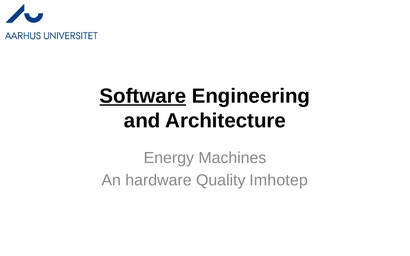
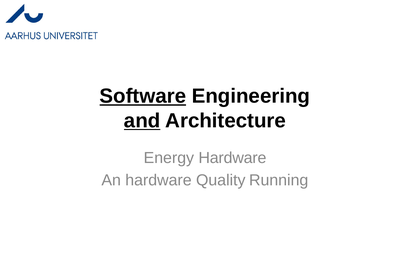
and underline: none -> present (142, 121)
Energy Machines: Machines -> Hardware (232, 158)
Imhotep: Imhotep -> Running (279, 180)
